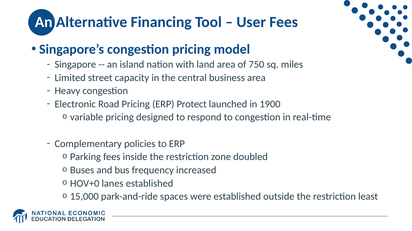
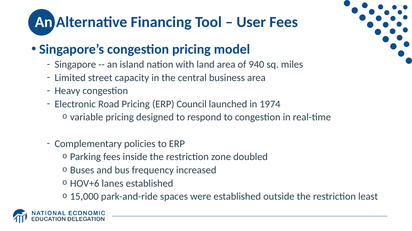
750: 750 -> 940 (256, 65)
Protect: Protect -> Council (192, 104)
1900: 1900 -> 1974 (270, 104)
HOV+0: HOV+0 -> HOV+6 (85, 184)
